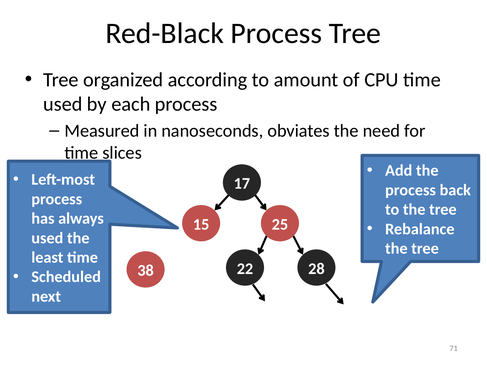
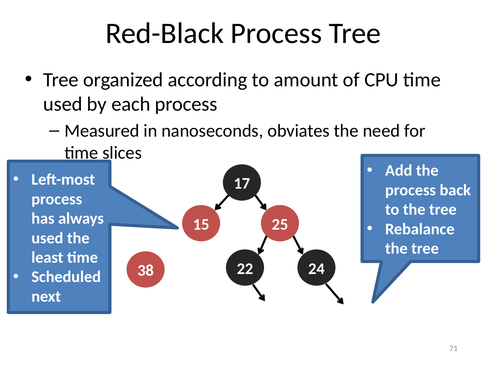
28: 28 -> 24 (316, 269)
